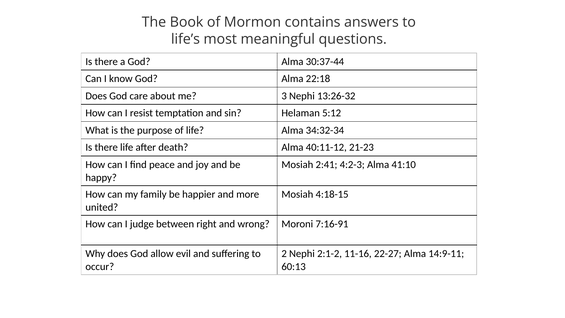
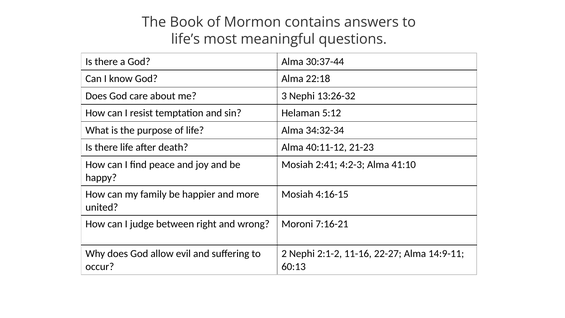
4:18-15: 4:18-15 -> 4:16-15 (332, 194)
7:16-91: 7:16-91 -> 7:16-21 (332, 224)
